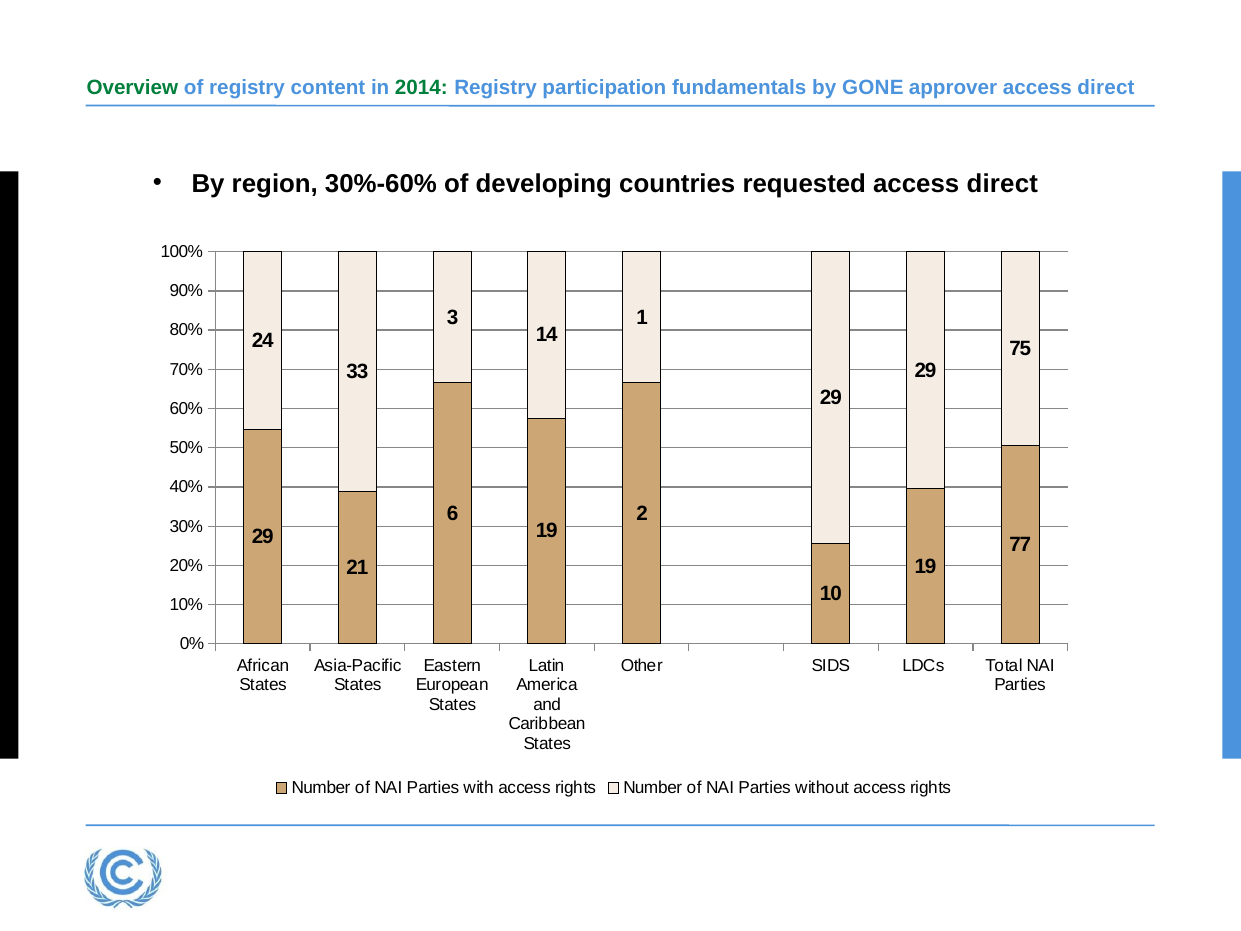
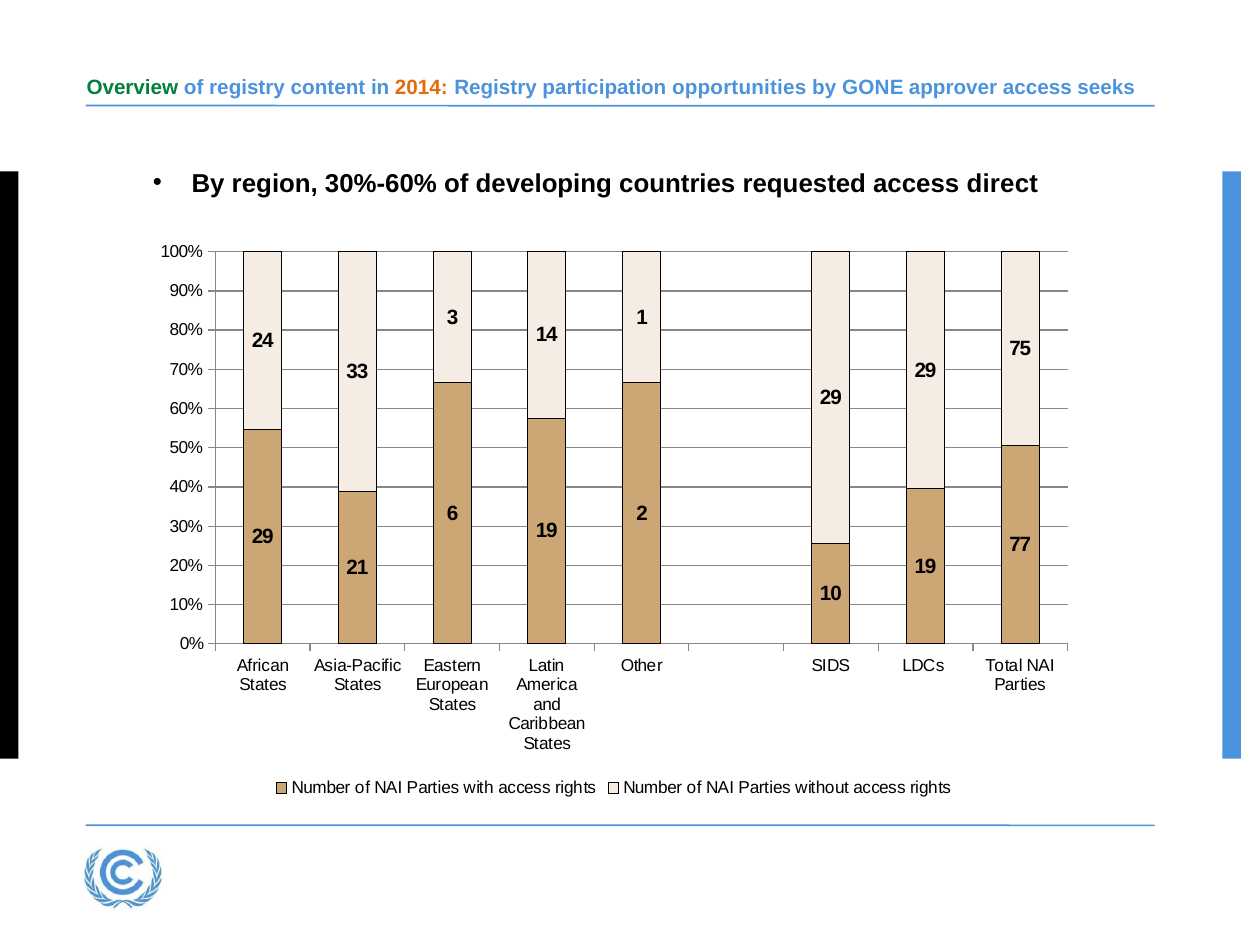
2014 colour: green -> orange (421, 88)
fundamentals: fundamentals -> opportunities (739, 88)
approver access direct: direct -> seeks (1106, 88)
